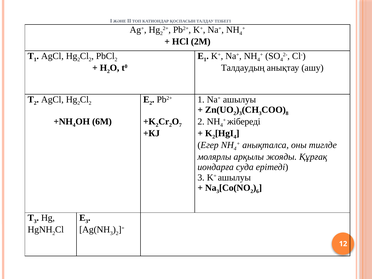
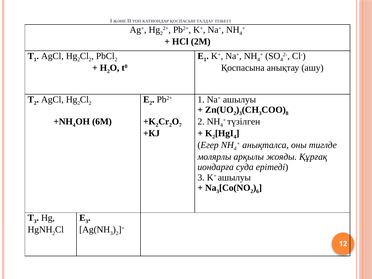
Талдаудың: Талдаудың -> Қоспасына (243, 68)
жібереді: жібереді -> түзілген (244, 122)
